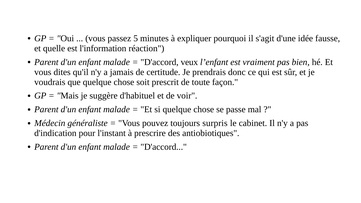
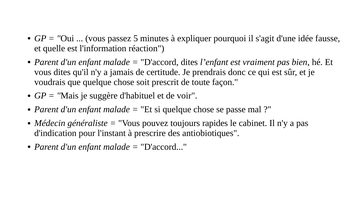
D'accord veux: veux -> dites (189, 62)
surpris: surpris -> rapides (215, 123)
